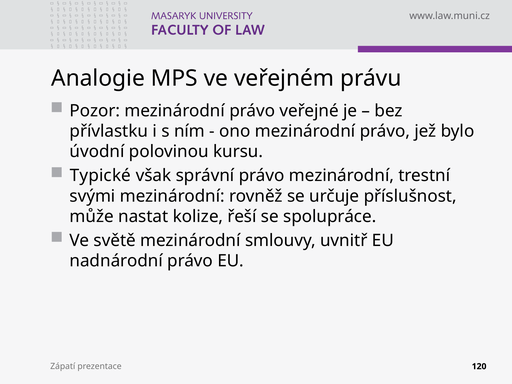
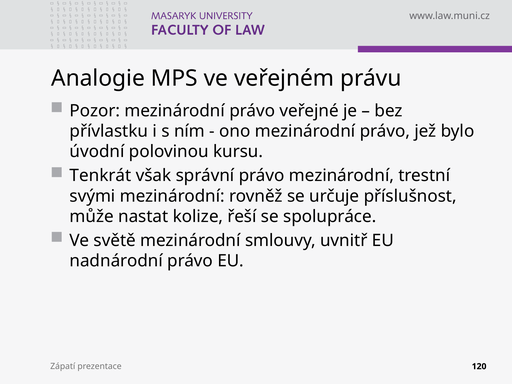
Typické: Typické -> Tenkrát (100, 176)
